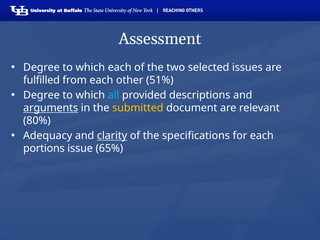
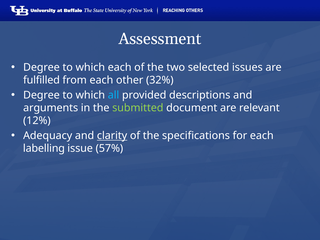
51%: 51% -> 32% (160, 80)
arguments underline: present -> none (51, 108)
submitted colour: yellow -> light green (138, 108)
80%: 80% -> 12% (37, 121)
portions: portions -> labelling (44, 148)
65%: 65% -> 57% (109, 148)
